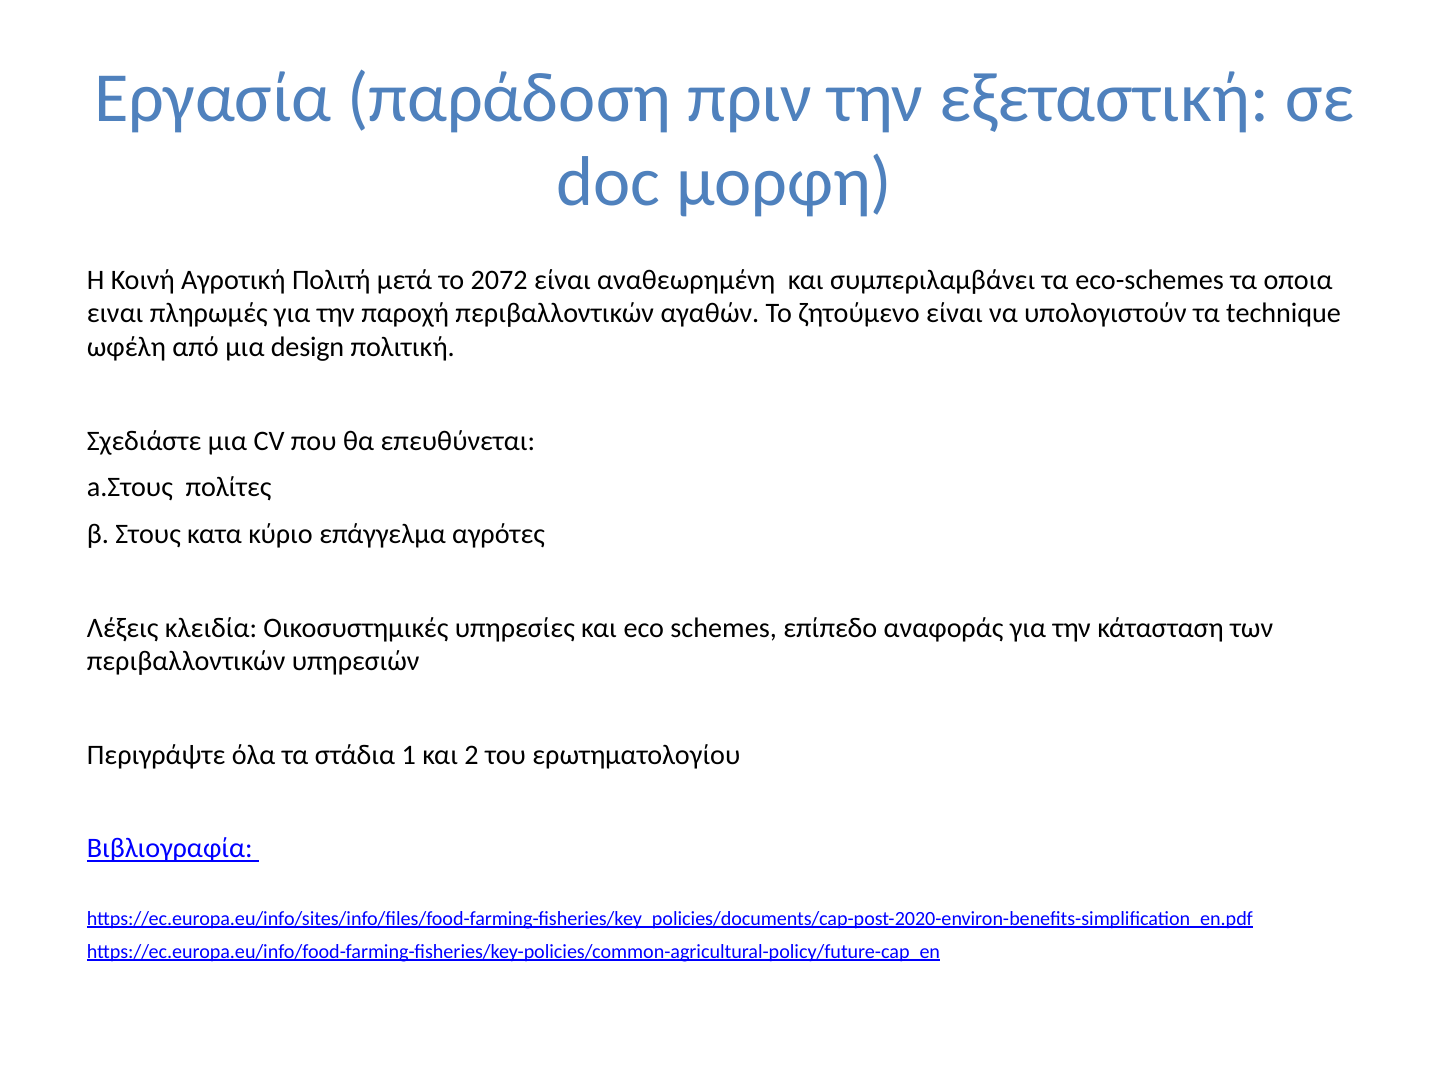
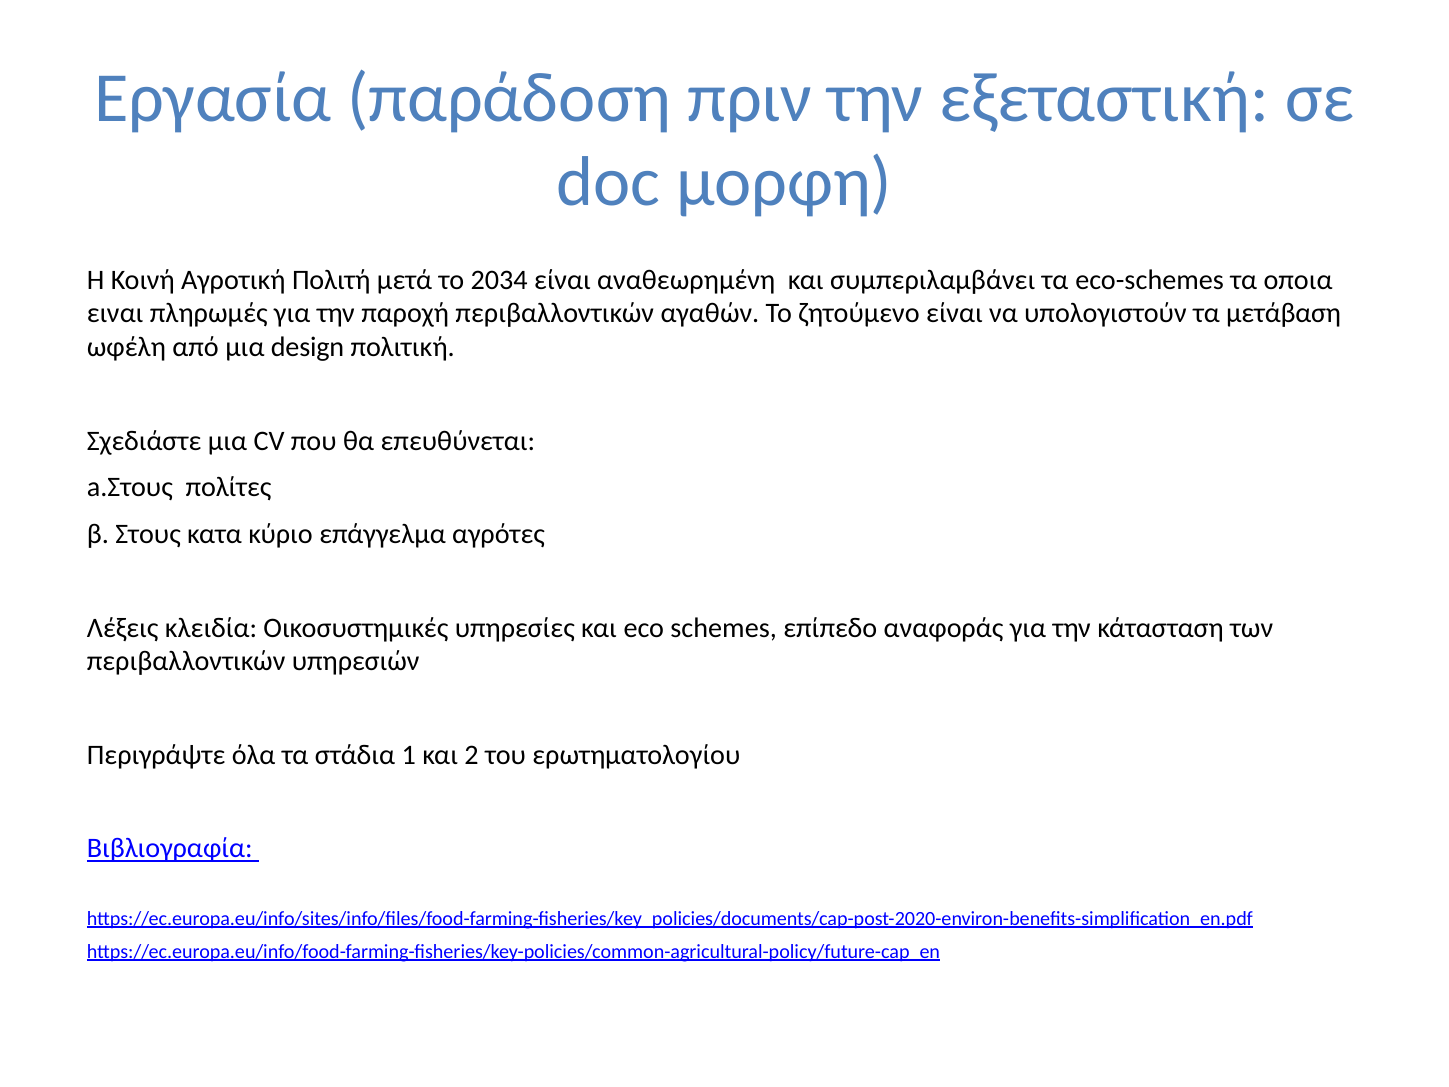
2072: 2072 -> 2034 (499, 280)
technique: technique -> μετάβαση (1284, 314)
